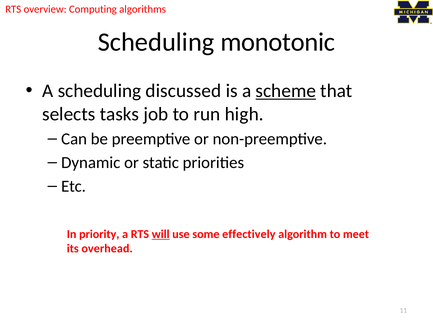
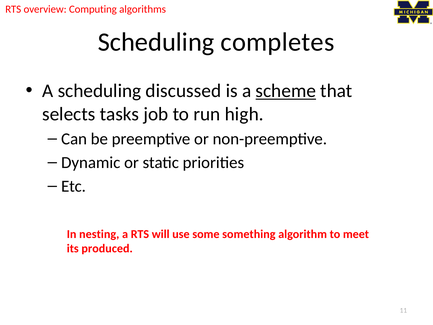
monotonic: monotonic -> completes (277, 42)
priority: priority -> nesting (99, 234)
will underline: present -> none (161, 234)
effectively: effectively -> something (249, 234)
overhead: overhead -> produced (107, 248)
